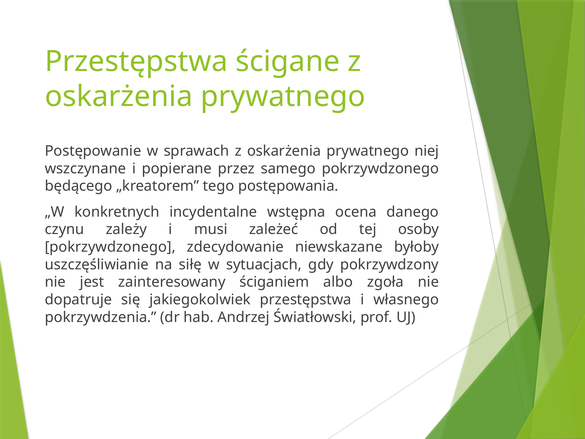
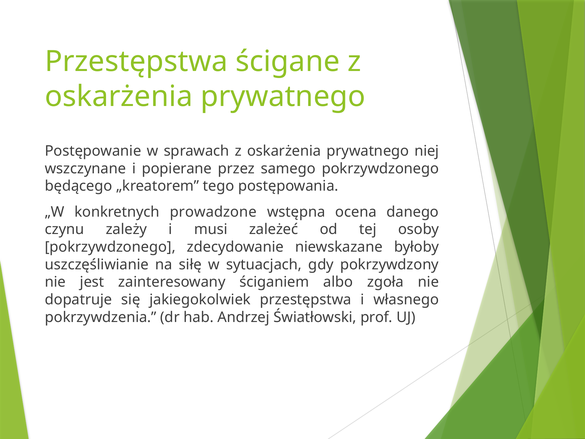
incydentalne: incydentalne -> prowadzone (213, 212)
